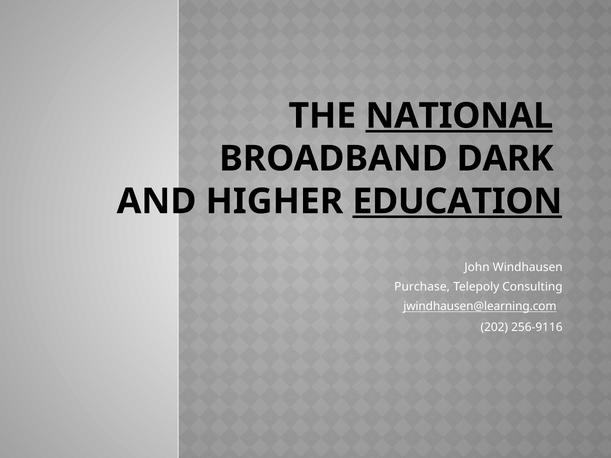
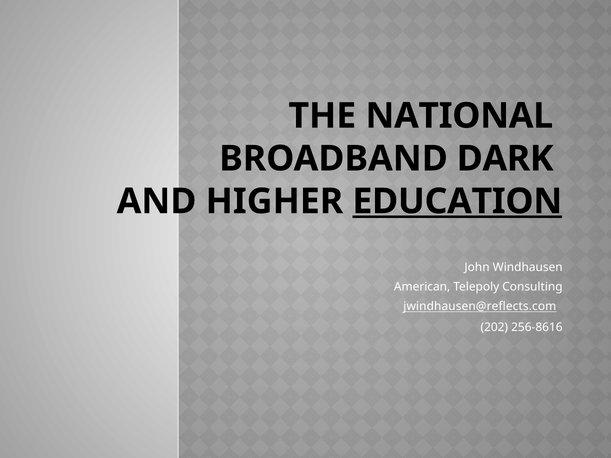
NATIONAL underline: present -> none (459, 116)
Purchase: Purchase -> American (422, 287)
jwindhausen@learning.com: jwindhausen@learning.com -> jwindhausen@reflects.com (480, 306)
256-9116: 256-9116 -> 256-8616 (537, 328)
